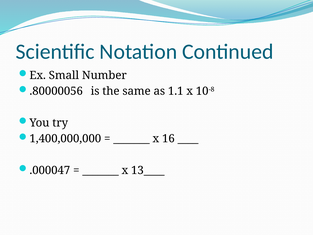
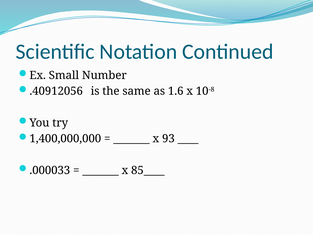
.80000056: .80000056 -> .40912056 (56, 91)
1.1: 1.1 -> 1.6 (176, 91)
16: 16 -> 93 (168, 139)
.000047: .000047 -> .000033 (50, 170)
13____: 13____ -> 85____ (148, 170)
